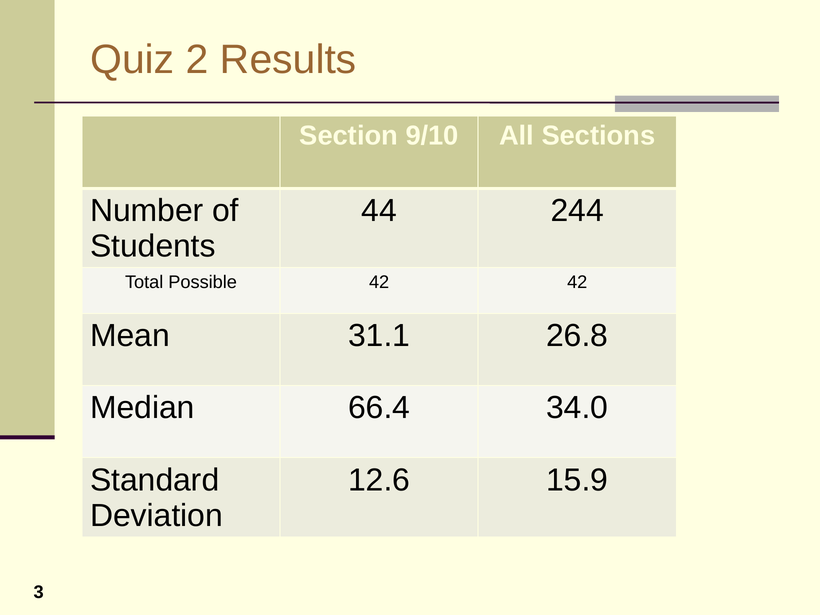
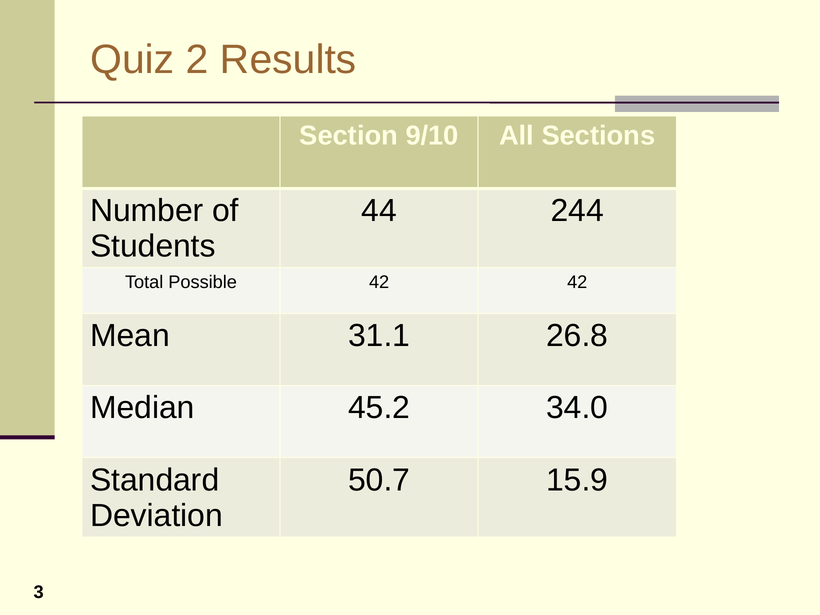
66.4: 66.4 -> 45.2 (379, 408)
12.6: 12.6 -> 50.7 (379, 480)
